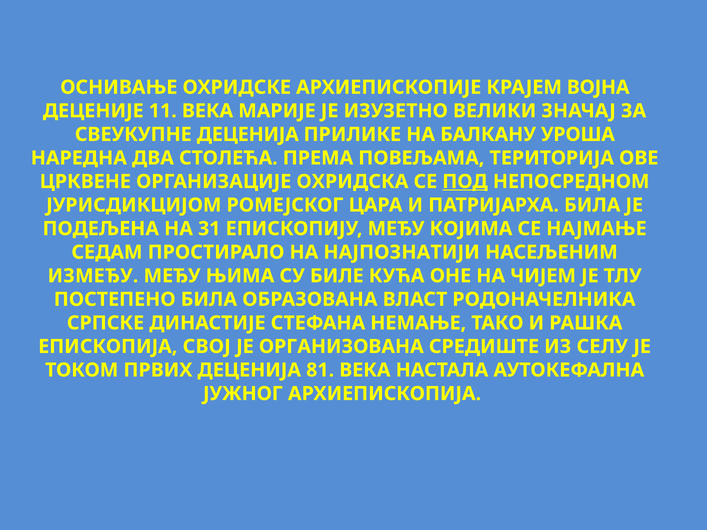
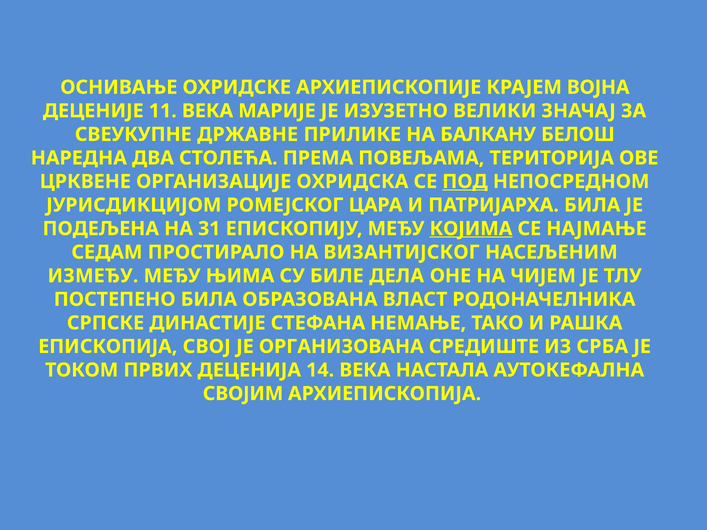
СВЕУКУПНЕ ДЕЦЕНИЈА: ДЕЦЕНИЈА -> ДРЖАВНЕ (248, 134)
УРОША: УРОША -> БЕЛОШ (578, 134)
КОЈИМА underline: none -> present (471, 229)
НАЈПОЗНАТИЈИ: НАЈПОЗНАТИЈИ -> ВИЗАНТИЈСКОГ (402, 252)
КУЋА: КУЋА -> ДЕЛА (397, 276)
СЕЛУ: СЕЛУ -> СРБА (602, 347)
81: 81 -> 14 (320, 370)
ЈУЖНОГ: ЈУЖНОГ -> СВОЈИМ (243, 394)
